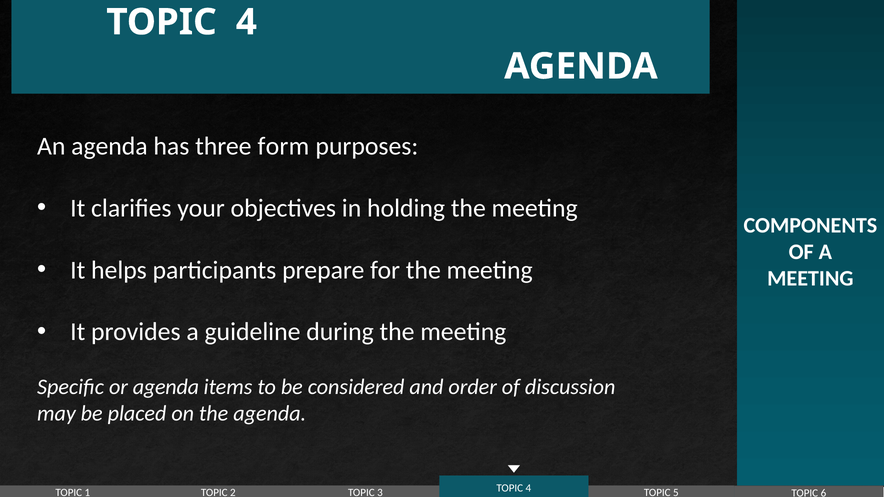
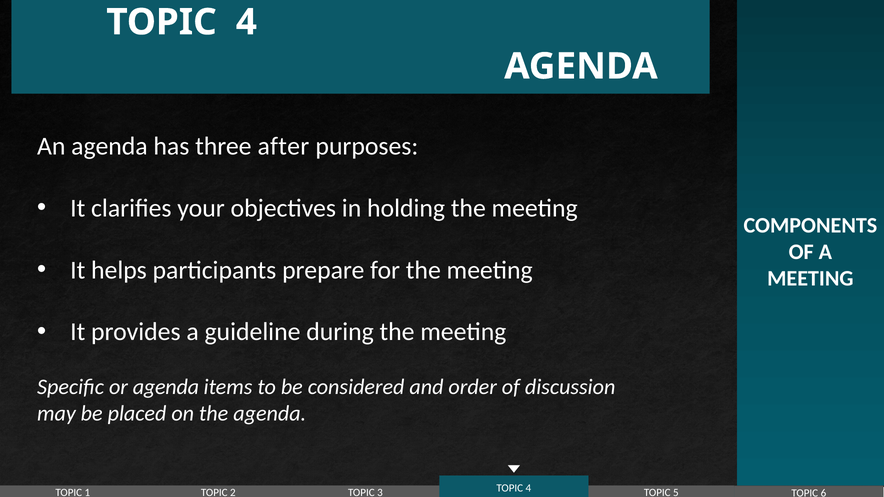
form: form -> after (283, 146)
